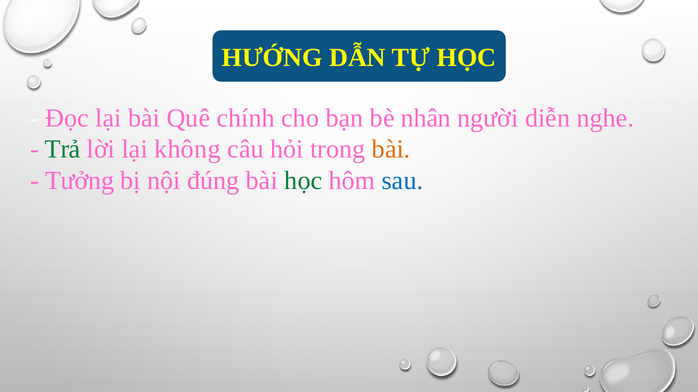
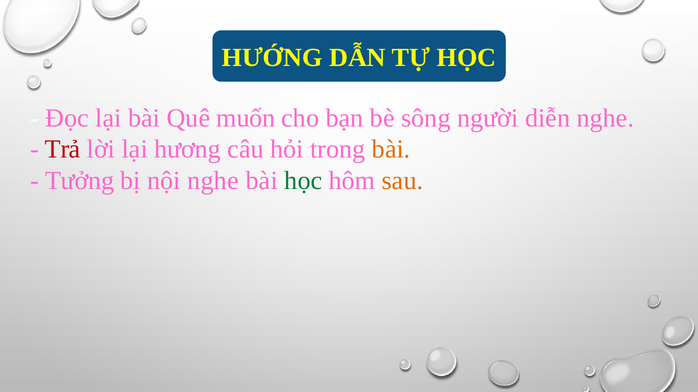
chính: chính -> muốn (246, 118)
nhân: nhân -> sông (426, 118)
Trả colour: green -> red (63, 149)
không: không -> hương (188, 149)
nội đúng: đúng -> nghe (213, 181)
sau colour: blue -> orange (402, 181)
